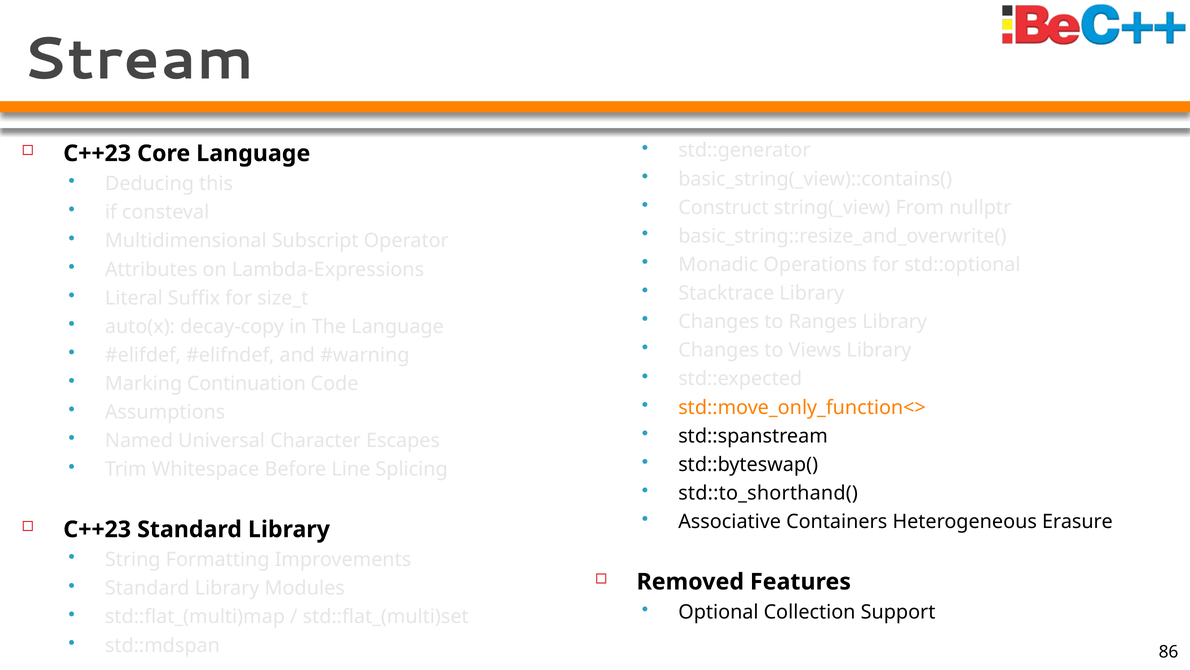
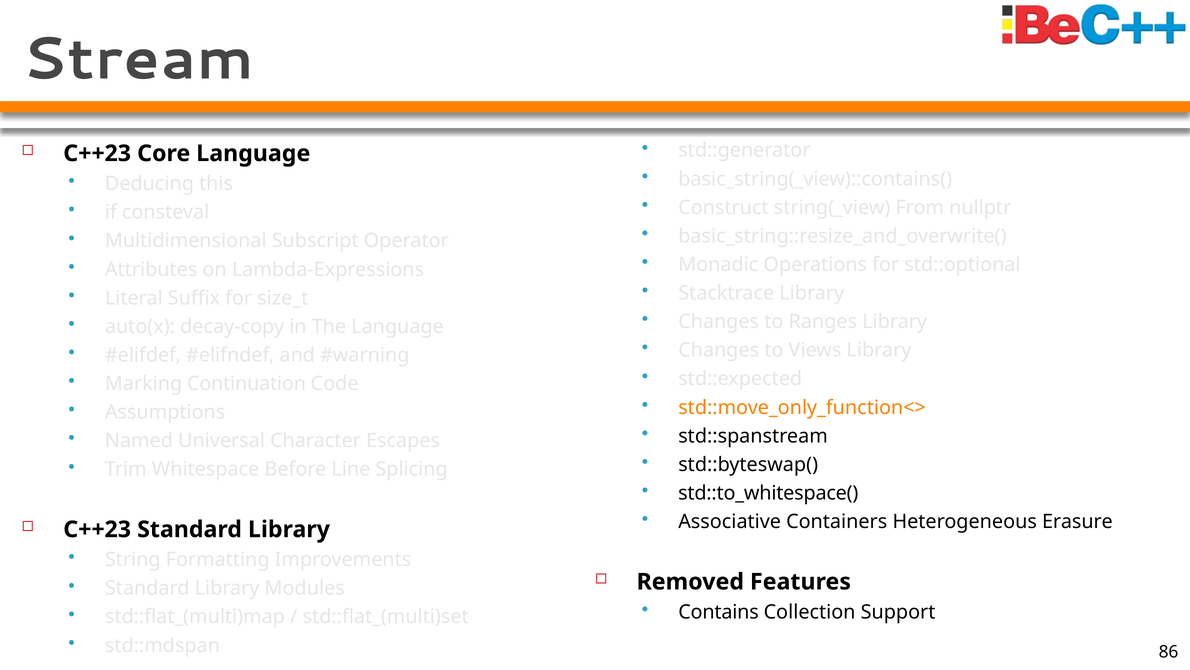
std::to_shorthand(: std::to_shorthand( -> std::to_whitespace( (768, 493)
Optional: Optional -> Contains (719, 612)
